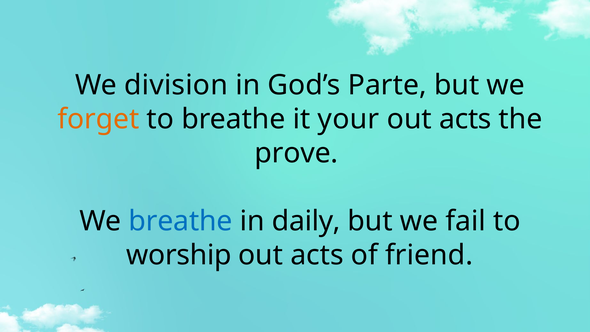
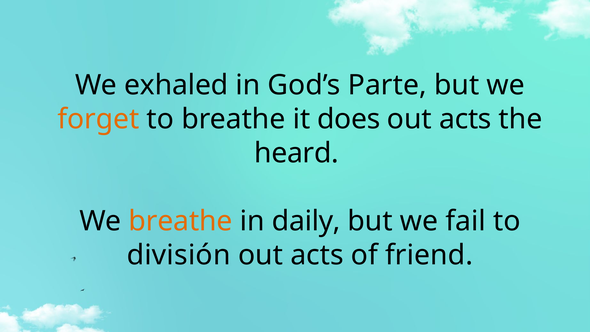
division: division -> exhaled (176, 85)
your: your -> does (349, 119)
prove: prove -> heard (296, 153)
breathe colour: blue -> orange (180, 221)
worship: worship -> división (179, 255)
